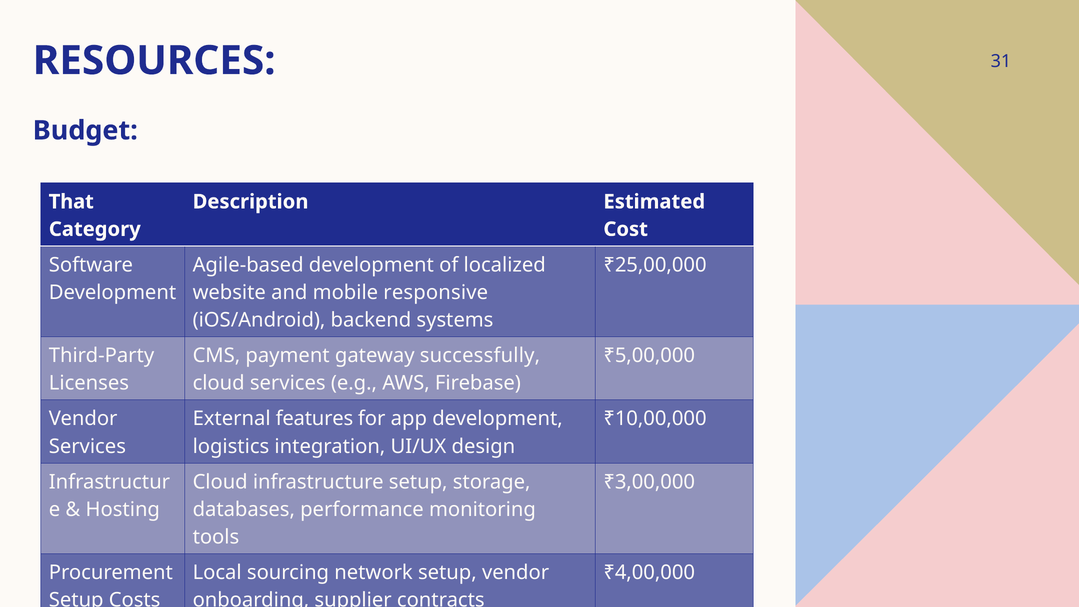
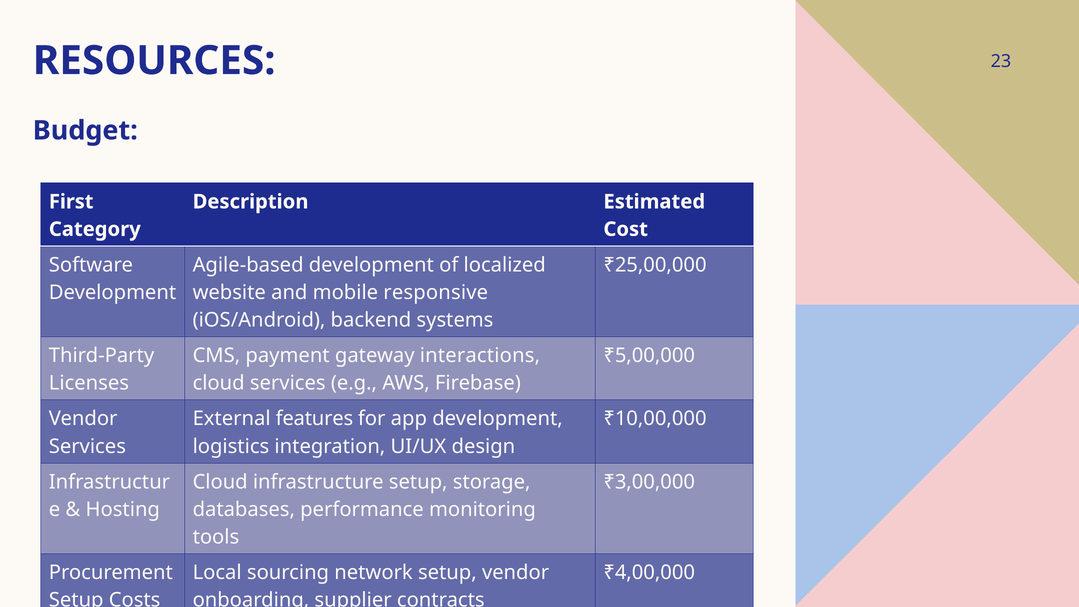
31: 31 -> 23 (1001, 61)
That: That -> First (71, 202)
successfully: successfully -> interactions (480, 356)
